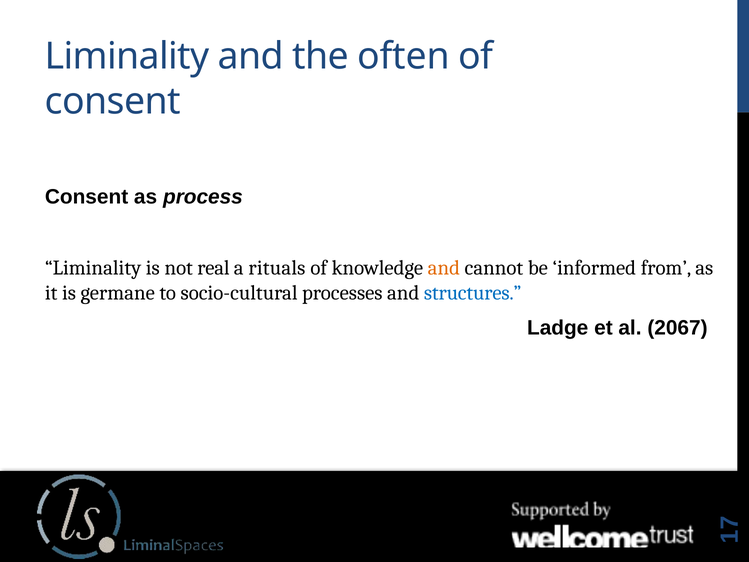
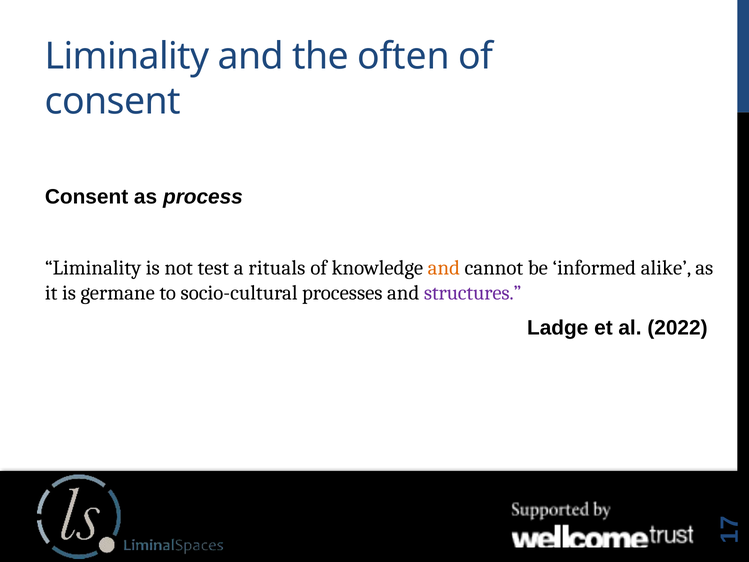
real: real -> test (213, 268)
from: from -> alike (666, 268)
structures colour: blue -> purple (473, 293)
2067: 2067 -> 2022 (677, 328)
